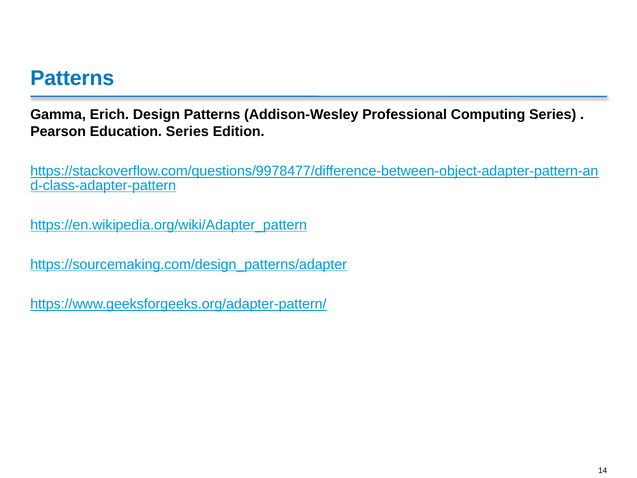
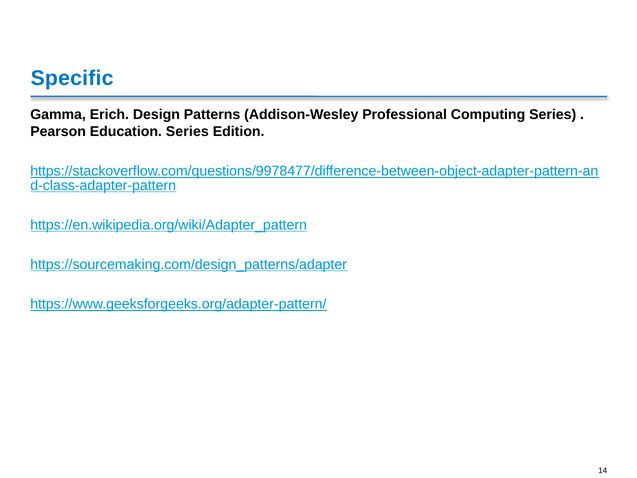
Patterns: Patterns -> Specific (72, 78)
